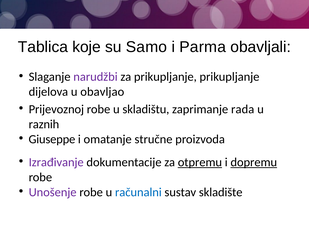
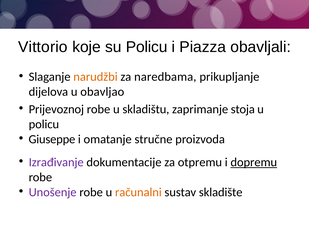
Tablica: Tablica -> Vittorio (43, 47)
su Samo: Samo -> Policu (147, 47)
Parma: Parma -> Piazza (203, 47)
narudžbi colour: purple -> orange (95, 77)
za prikupljanje: prikupljanje -> naredbama (165, 77)
rada: rada -> stoja (243, 109)
raznih: raznih -> policu (44, 124)
otpremu underline: present -> none (200, 162)
računalni colour: blue -> orange (138, 192)
